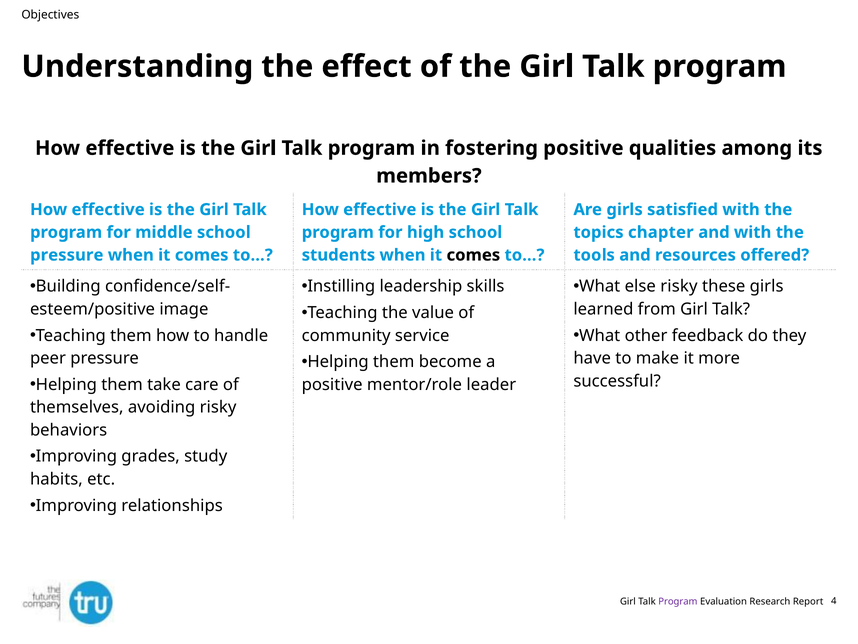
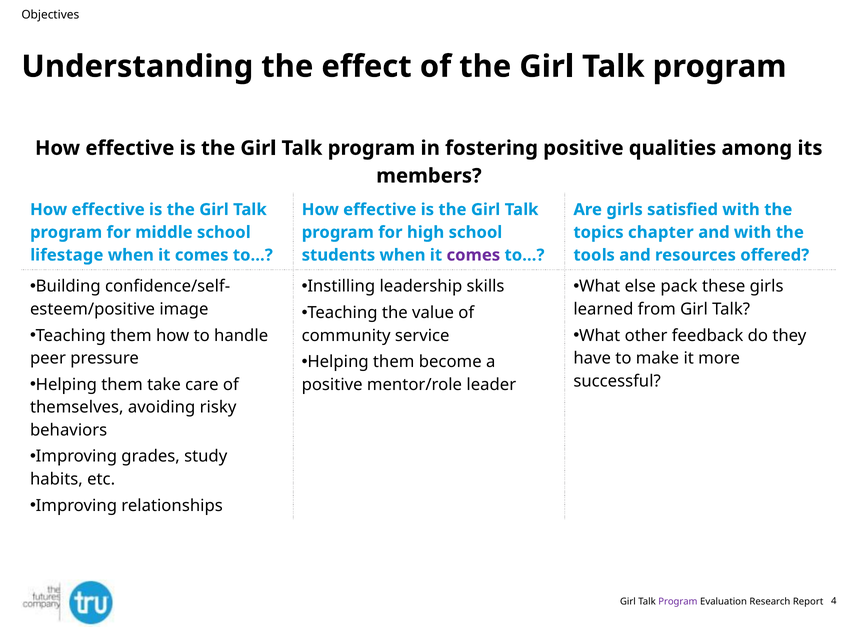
pressure: pressure -> lifestage (67, 255)
comes colour: black -> purple (473, 255)
else risky: risky -> pack (679, 286)
